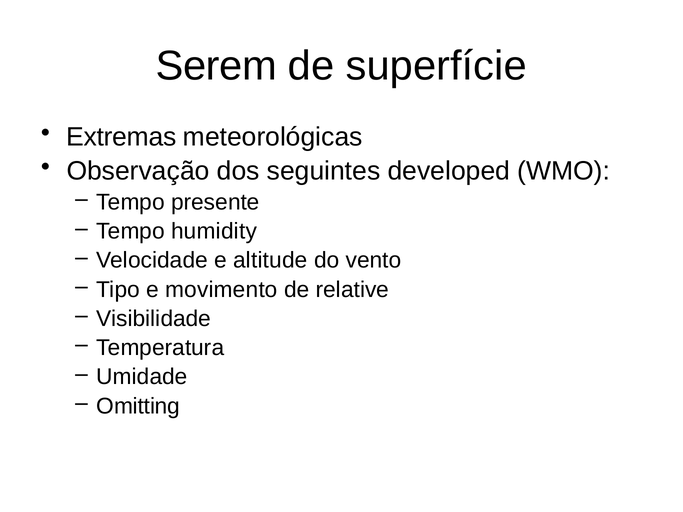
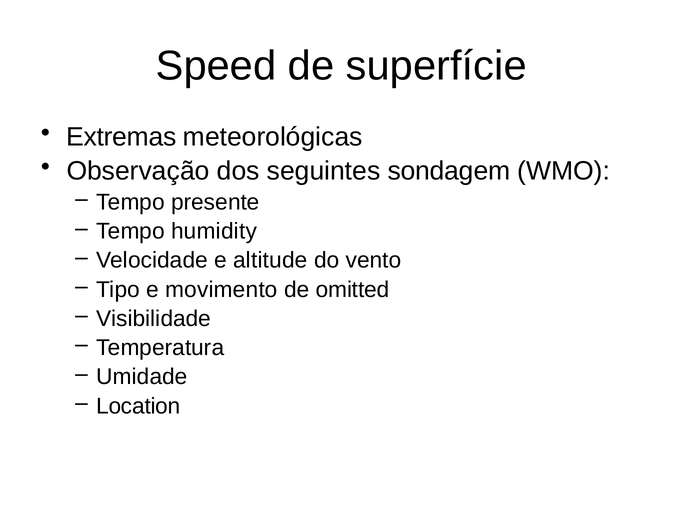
Serem: Serem -> Speed (216, 66)
developed: developed -> sondagem (449, 171)
relative: relative -> omitted (353, 290)
Omitting: Omitting -> Location (138, 406)
